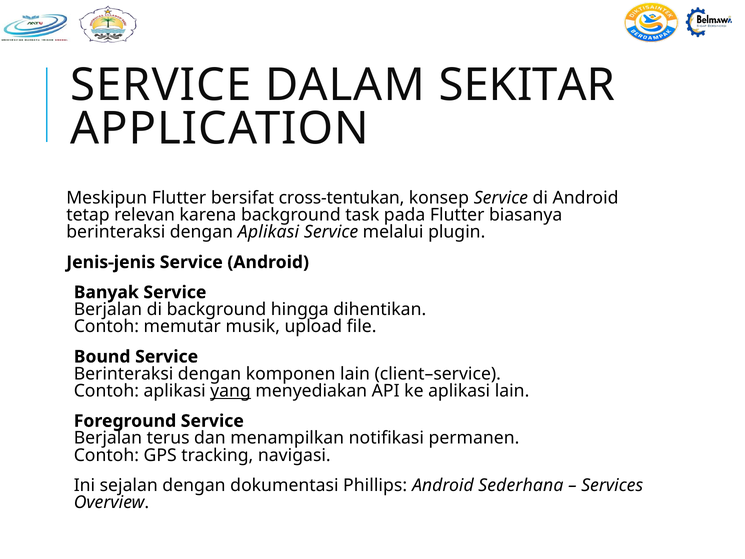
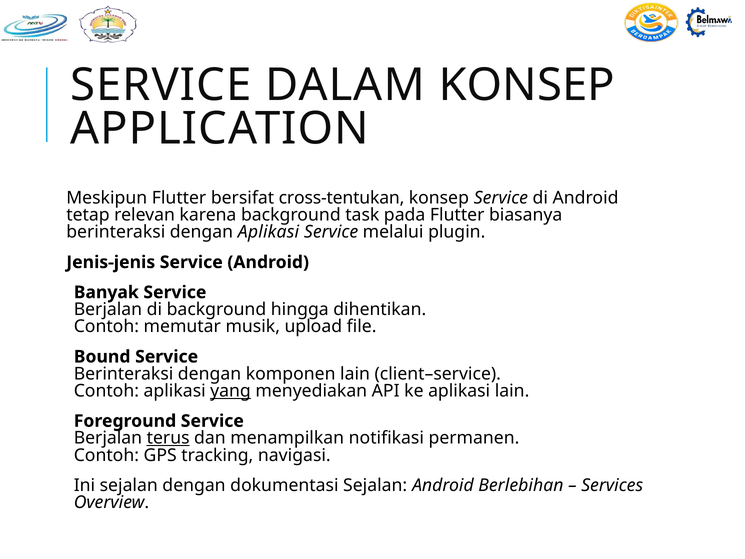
DALAM SEKITAR: SEKITAR -> KONSEP (527, 85)
terus underline: none -> present (168, 438)
dokumentasi Phillips: Phillips -> Sejalan (375, 485)
Sederhana: Sederhana -> Berlebihan (521, 485)
